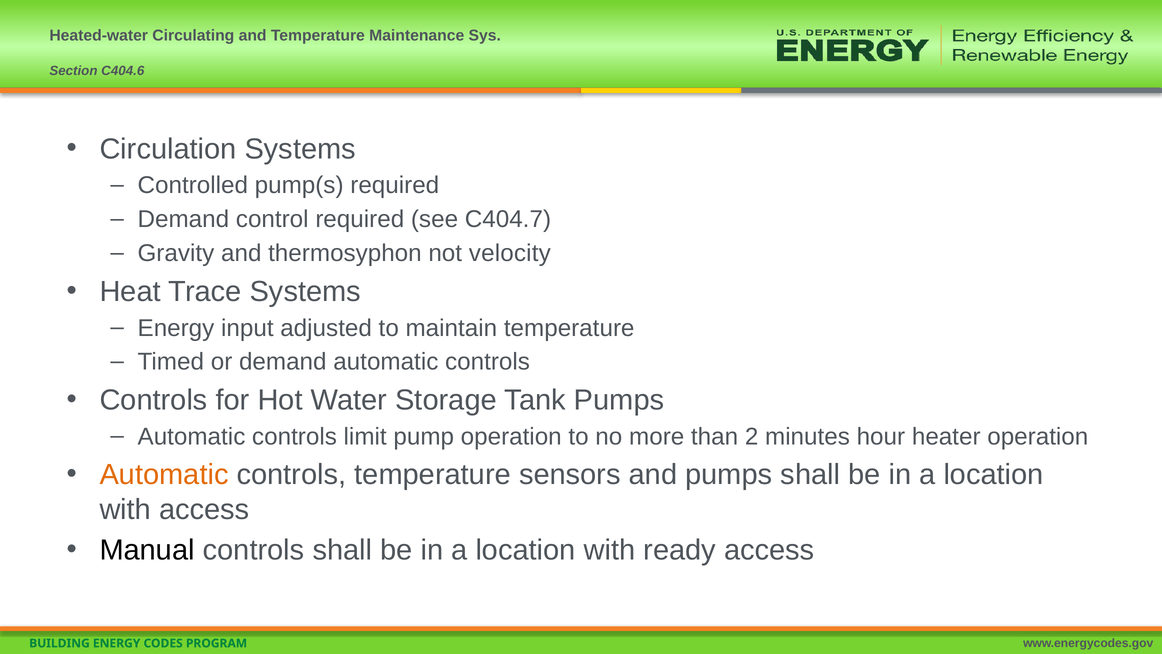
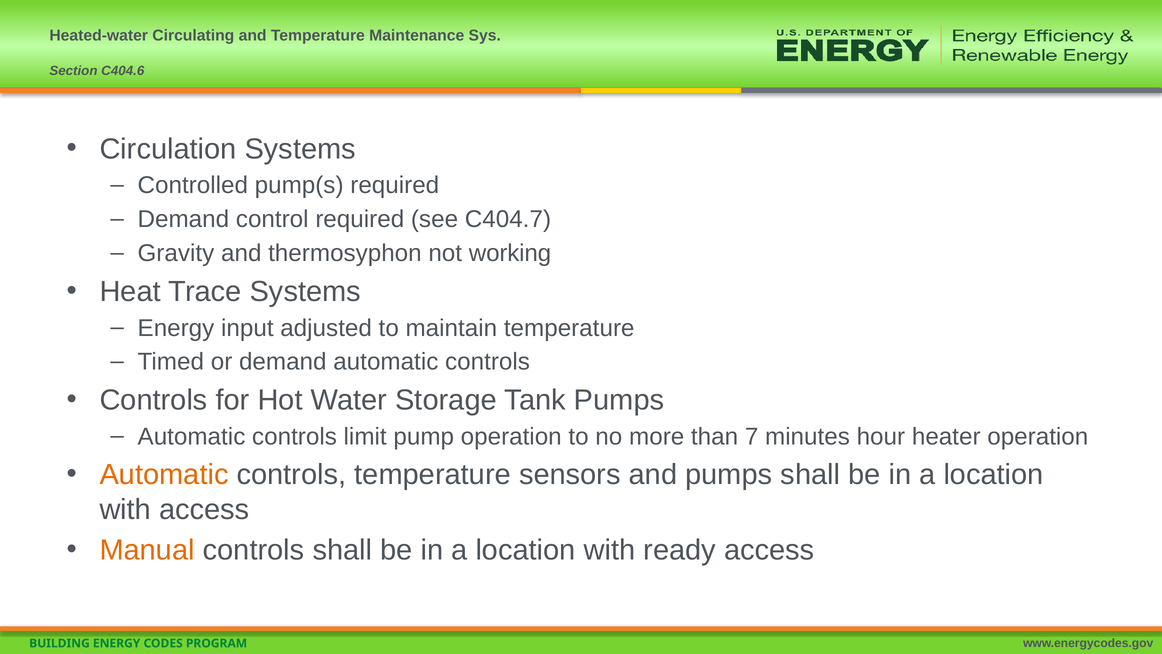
velocity: velocity -> working (510, 253)
2: 2 -> 7 (752, 436)
Manual colour: black -> orange (147, 550)
